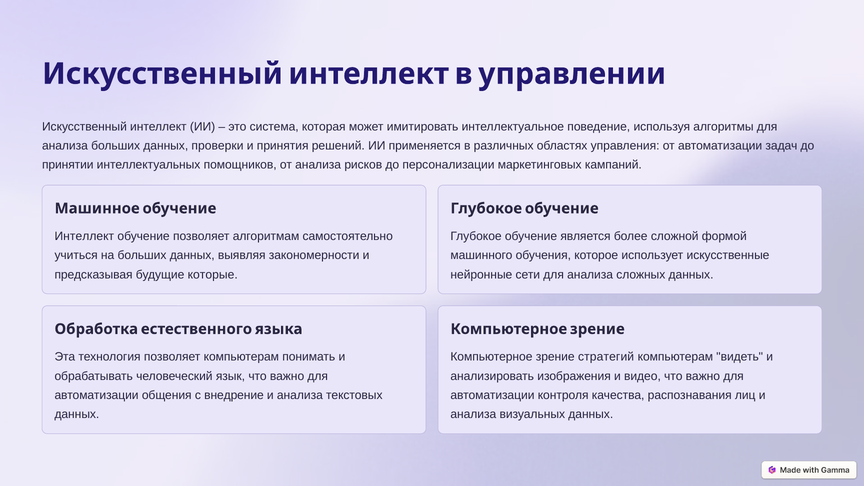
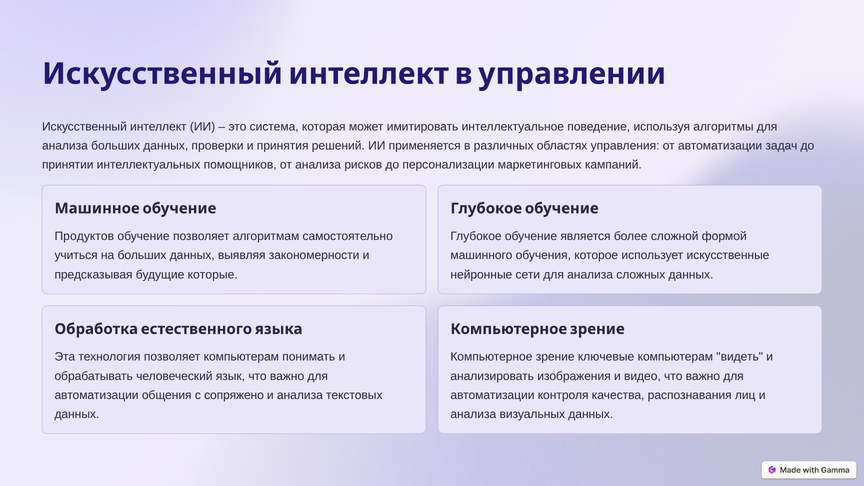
Интеллект: Интеллект -> Продуктов (84, 236)
стратегий: стратегий -> ключевые (606, 357)
внедрение: внедрение -> сопряжено (234, 395)
